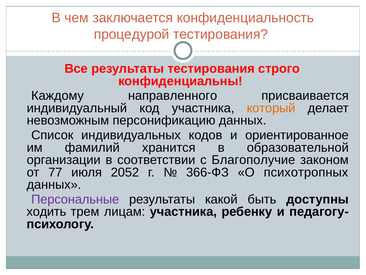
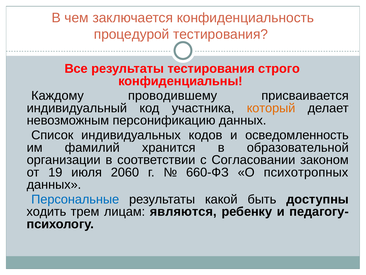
направленного: направленного -> проводившему (173, 96)
ориентированное: ориентированное -> осведомленность (297, 135)
Благополучие: Благополучие -> Согласовании (253, 160)
77: 77 -> 19 (55, 172)
2052: 2052 -> 2060 (125, 172)
366-ФЗ: 366-ФЗ -> 660-ФЗ (207, 172)
Персональные colour: purple -> blue (75, 199)
лицам участника: участника -> являются (183, 211)
